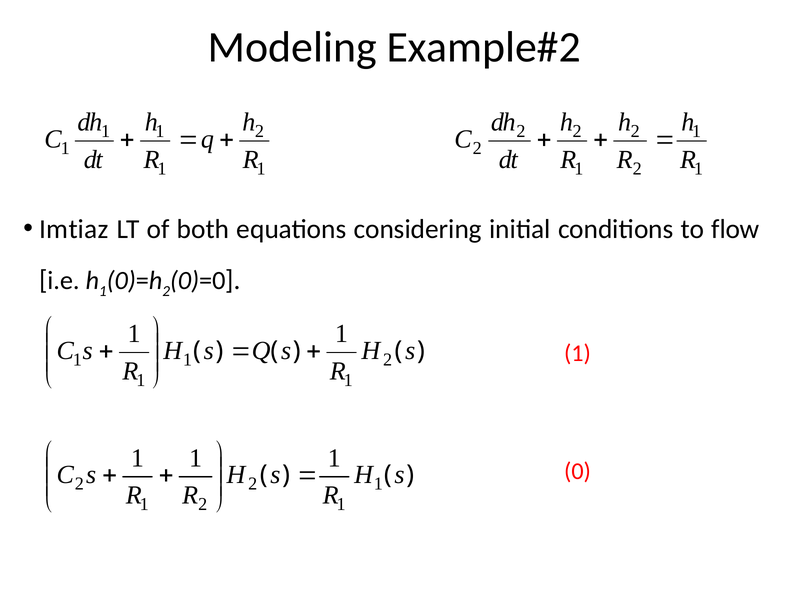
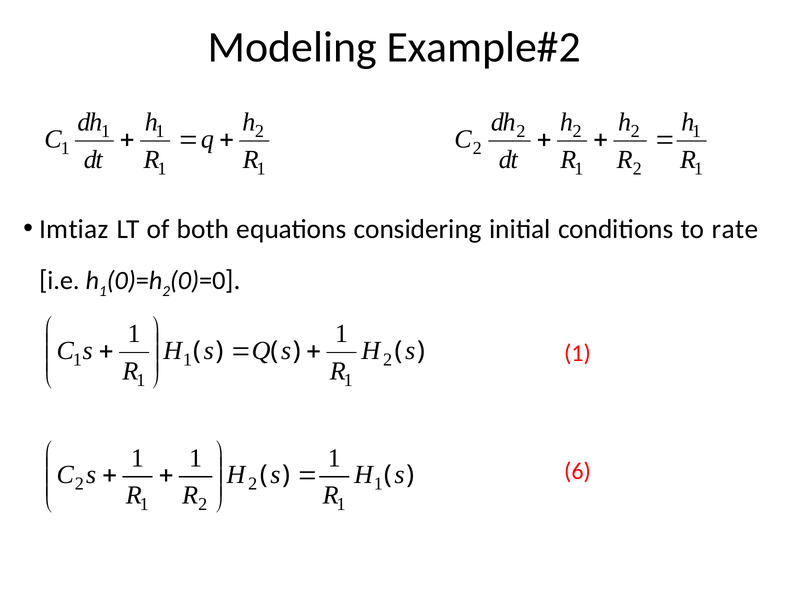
flow: flow -> rate (735, 229)
0: 0 -> 6 (577, 471)
